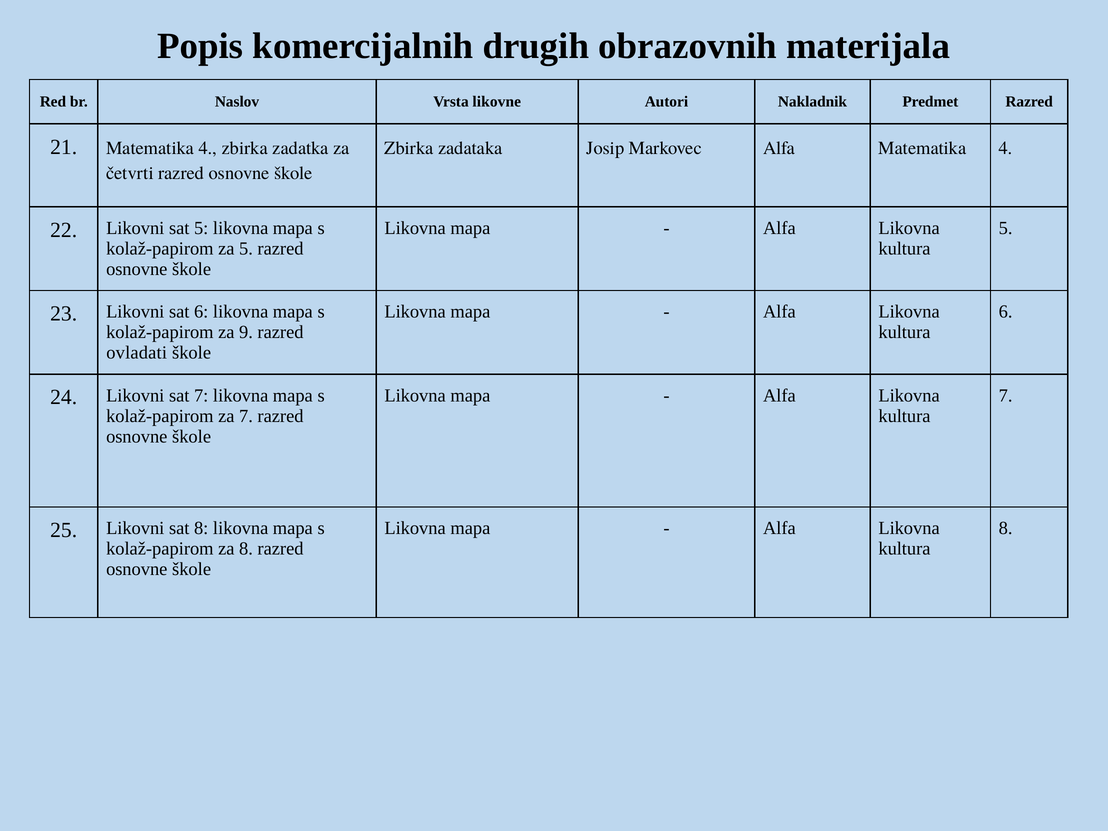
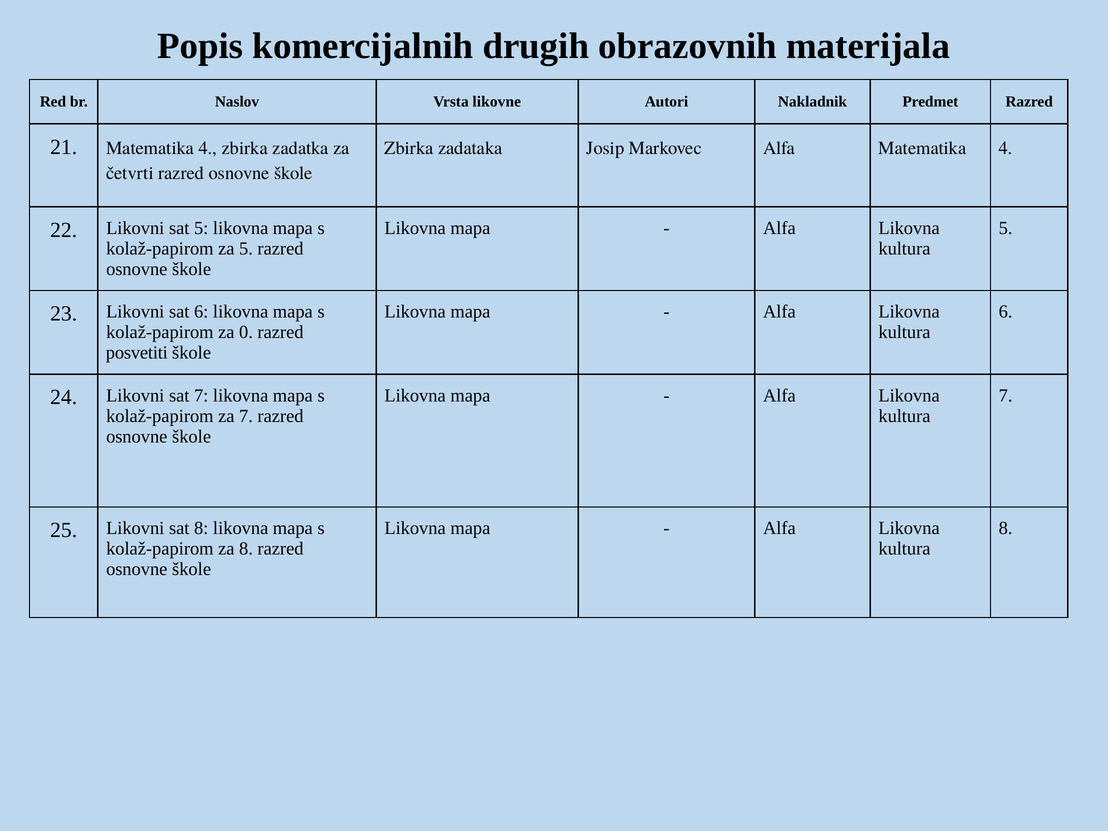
9: 9 -> 0 (246, 332)
ovladati: ovladati -> posvetiti (137, 353)
